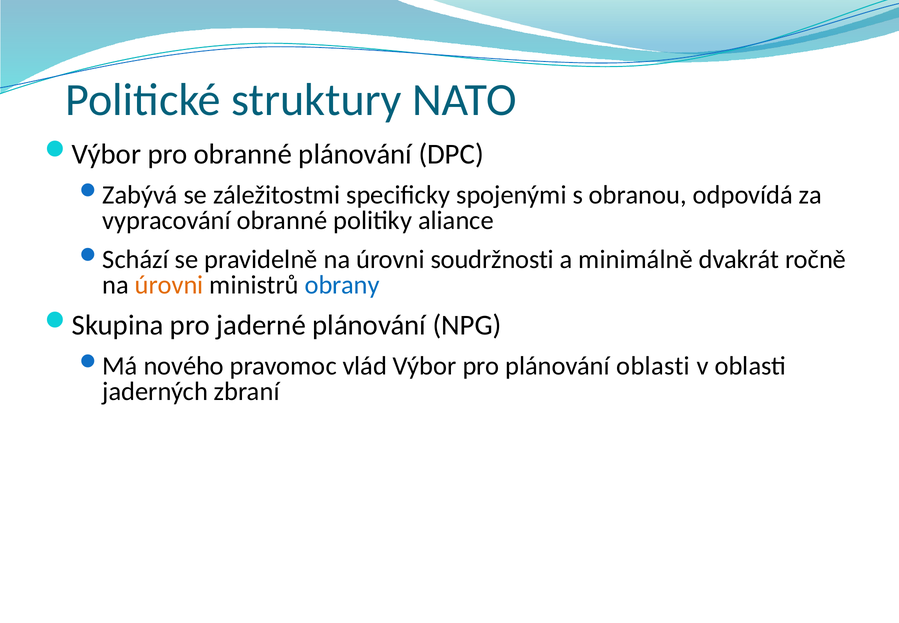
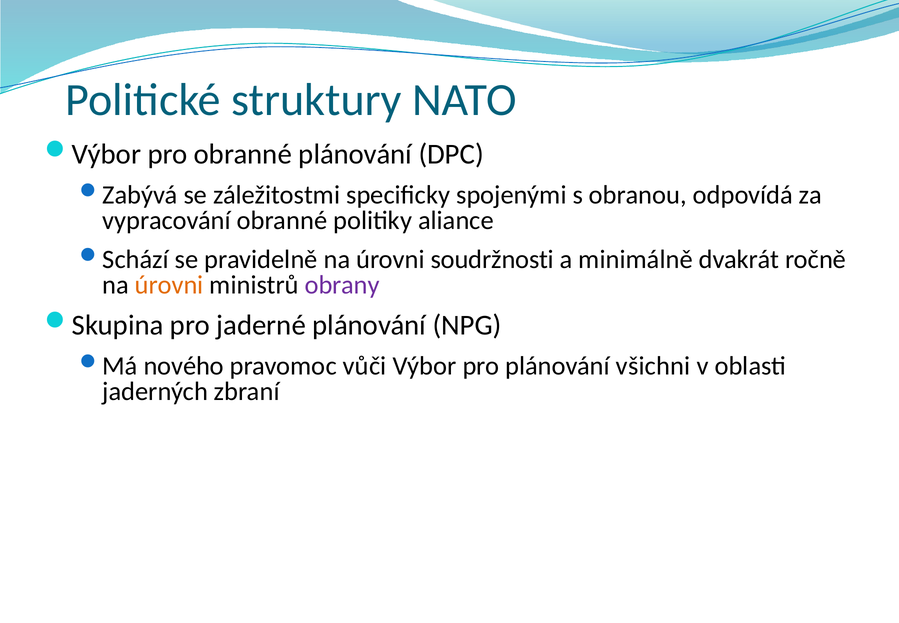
obrany colour: blue -> purple (342, 285)
vlád: vlád -> vůči (365, 366)
plánování oblasti: oblasti -> všichni (653, 366)
